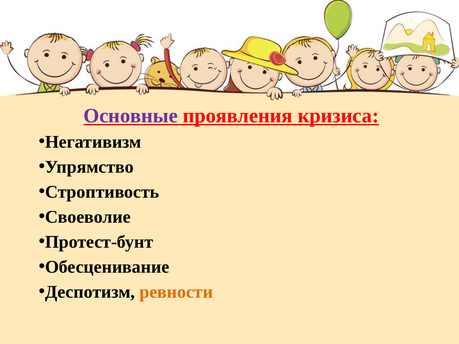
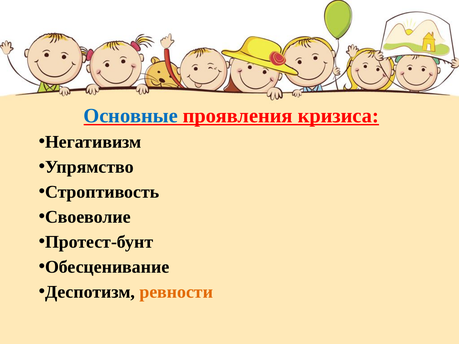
Основные colour: purple -> blue (131, 116)
